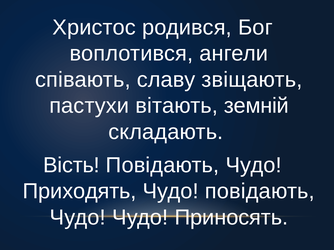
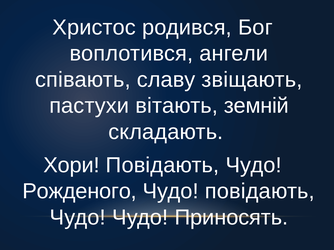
Вість: Вість -> Хори (71, 165)
Приходять: Приходять -> Рожденого (80, 192)
